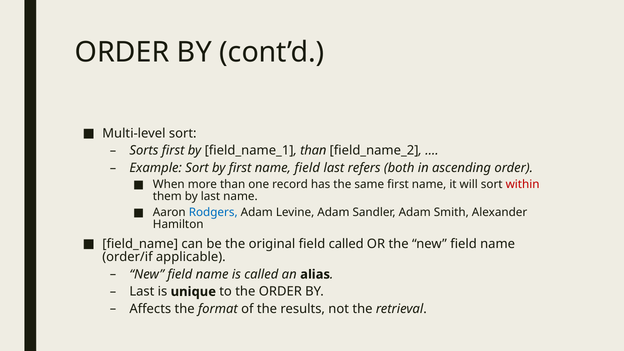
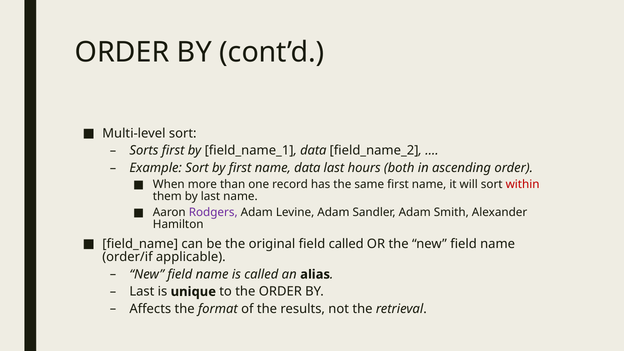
field_name_1 than: than -> data (313, 151)
name field: field -> data (307, 168)
refers: refers -> hours (364, 168)
Rodgers colour: blue -> purple (213, 212)
